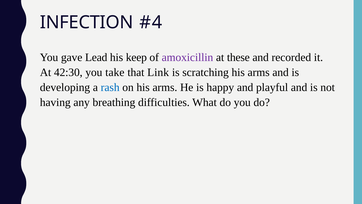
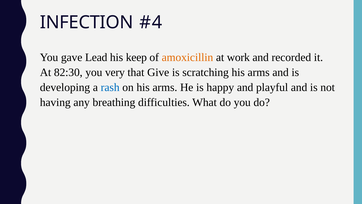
amoxicillin colour: purple -> orange (187, 57)
these: these -> work (238, 57)
42:30: 42:30 -> 82:30 (68, 72)
take: take -> very (115, 72)
Link: Link -> Give (158, 72)
